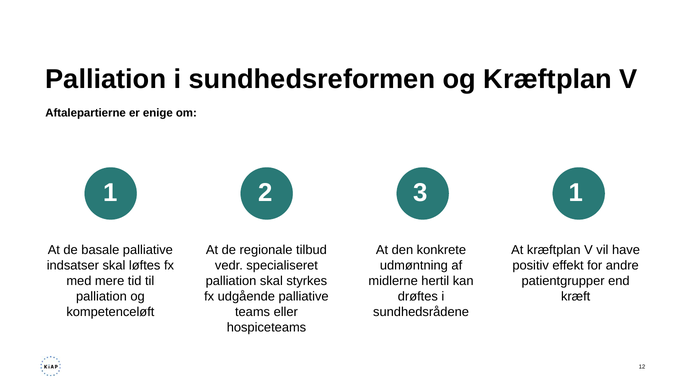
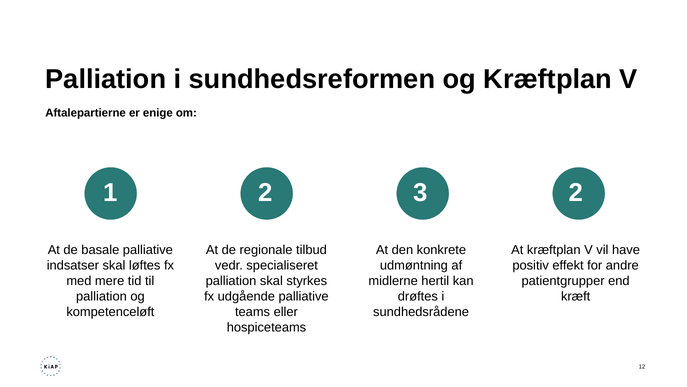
3 1: 1 -> 2 (576, 193)
